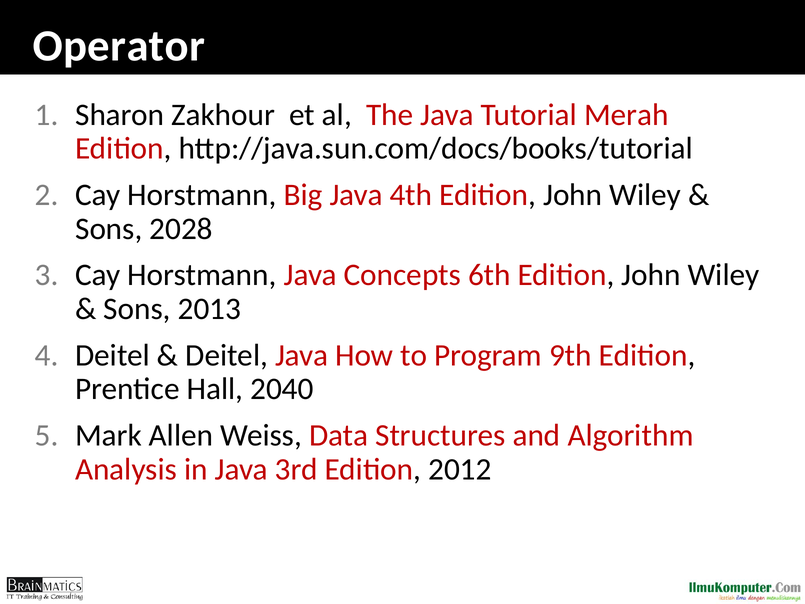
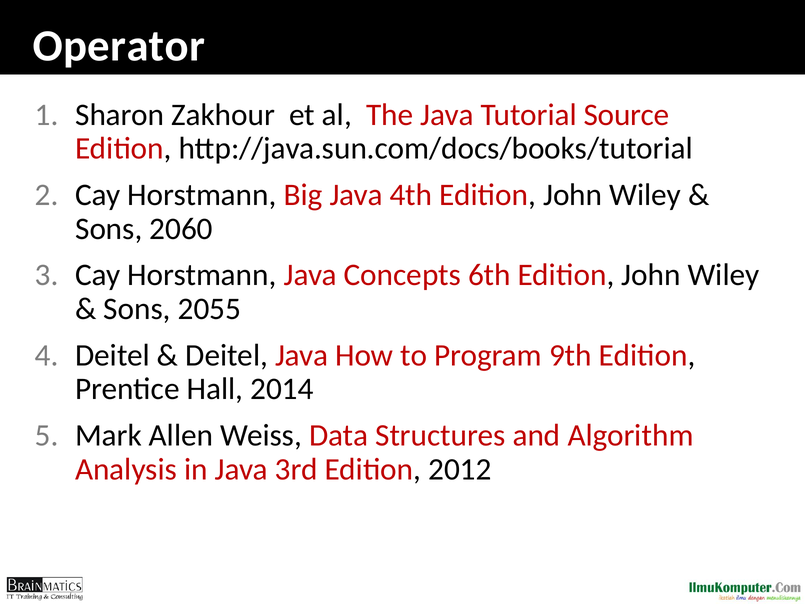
Merah: Merah -> Source (627, 115)
2028: 2028 -> 2060 (181, 229)
2013: 2013 -> 2055 (209, 309)
2040: 2040 -> 2014 (282, 389)
